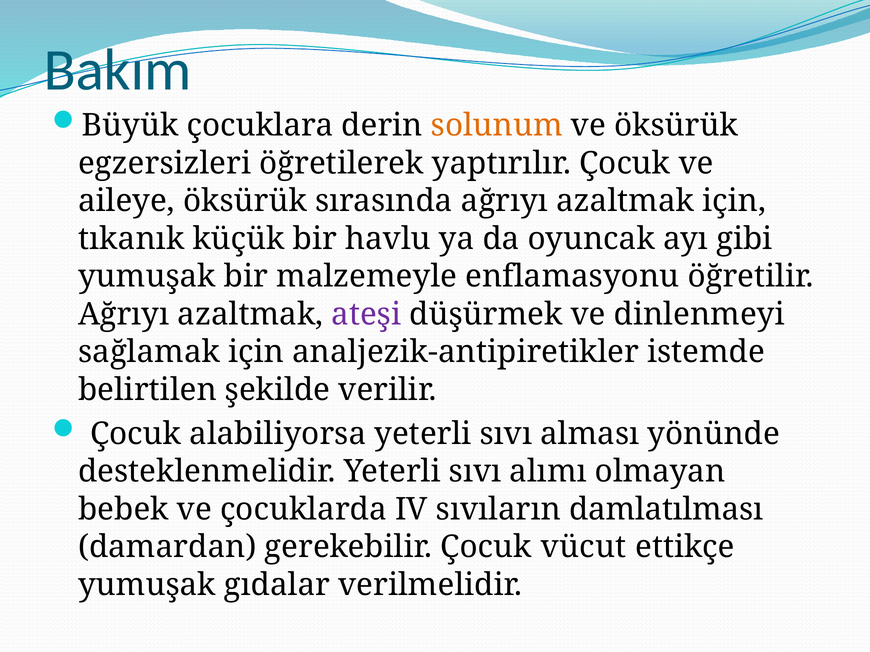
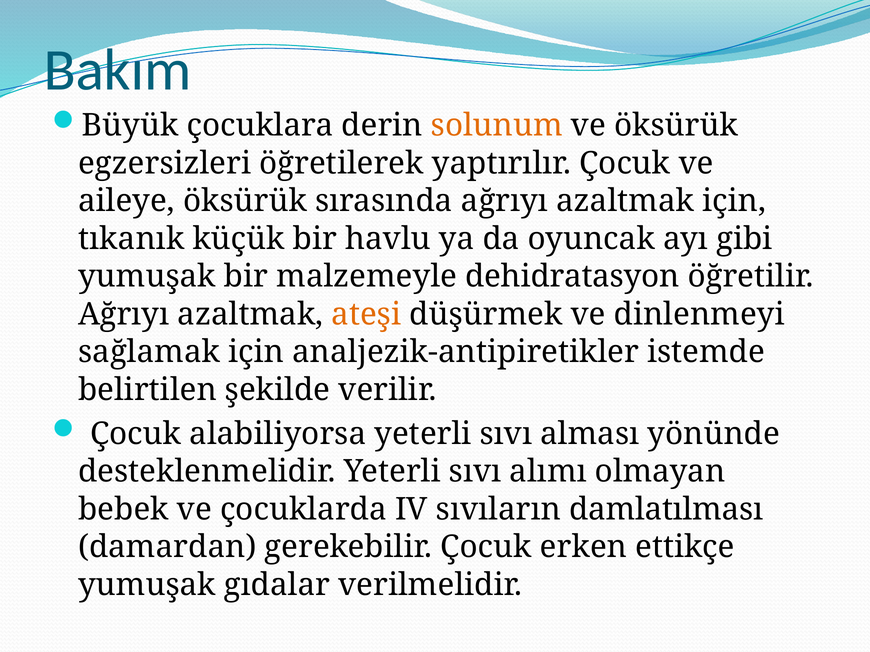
enflamasyonu: enflamasyonu -> dehidratasyon (572, 277)
ateşi colour: purple -> orange (366, 314)
vücut: vücut -> erken (584, 547)
